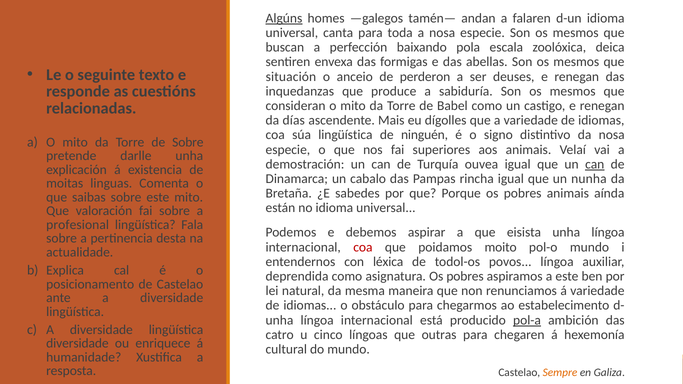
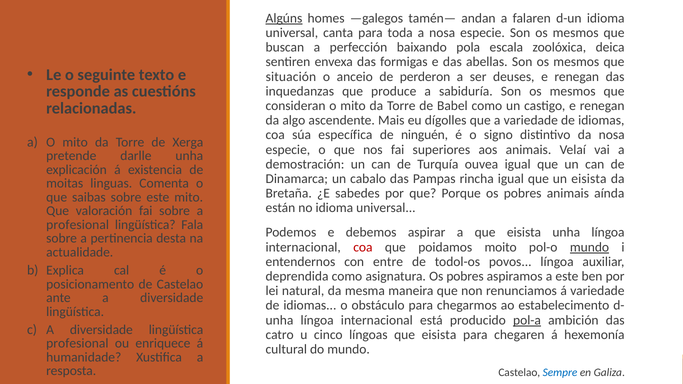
días: días -> algo (294, 120)
súa lingüística: lingüística -> específica (345, 135)
de Sobre: Sobre -> Xerga (188, 142)
can underline: present -> none (595, 164)
un nunha: nunha -> eisista (589, 179)
mundo underline: none -> present (590, 247)
léxica: léxica -> entre (388, 262)
língoas que outras: outras -> eisista (439, 335)
diversidade: diversidade -> profesional (77, 344)
Sempre colour: orange -> blue (560, 373)
